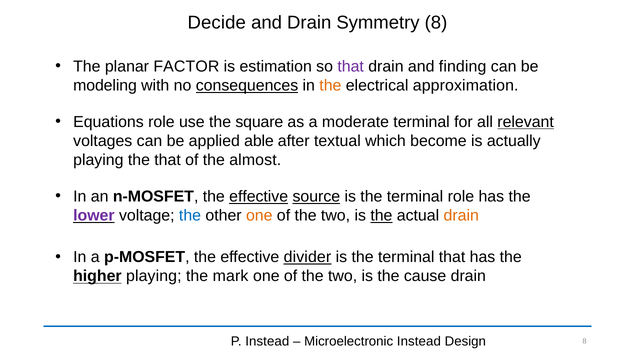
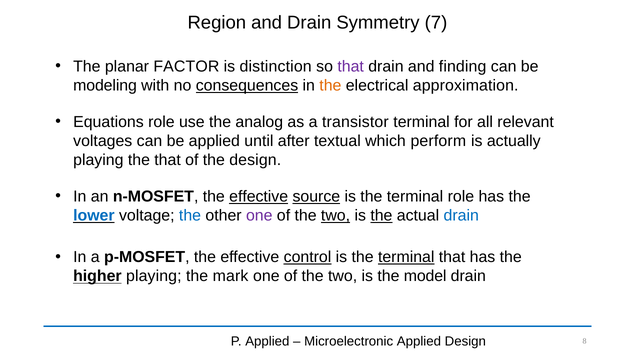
Decide: Decide -> Region (217, 23)
Symmetry 8: 8 -> 7 (436, 23)
estimation: estimation -> distinction (276, 66)
square: square -> analog (259, 122)
moderate: moderate -> transistor (355, 122)
relevant underline: present -> none (526, 122)
able: able -> until (259, 141)
become: become -> perform (438, 141)
the almost: almost -> design (255, 160)
lower colour: purple -> blue (94, 216)
one colour: orange -> purple (259, 216)
two underline: none -> present (336, 216)
drain colour: orange -> blue (461, 216)
divider: divider -> control (308, 257)
terminal underline: none -> present (406, 257)
cause: cause -> model (425, 276)
P Instead: Instead -> Applied (267, 341)
Microelectronic Instead: Instead -> Applied (419, 341)
